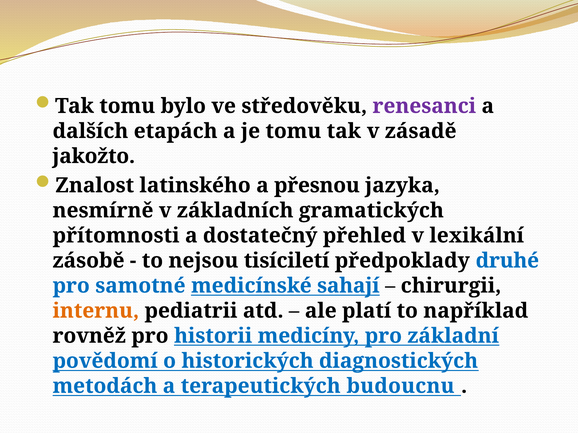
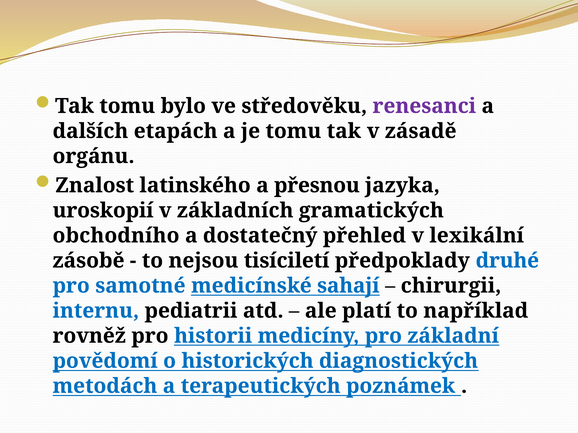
jakožto: jakožto -> orgánu (94, 156)
nesmírně: nesmírně -> uroskopií (103, 211)
přítomnosti: přítomnosti -> obchodního (116, 236)
internu colour: orange -> blue (96, 311)
budoucnu: budoucnu -> poznámek (401, 386)
